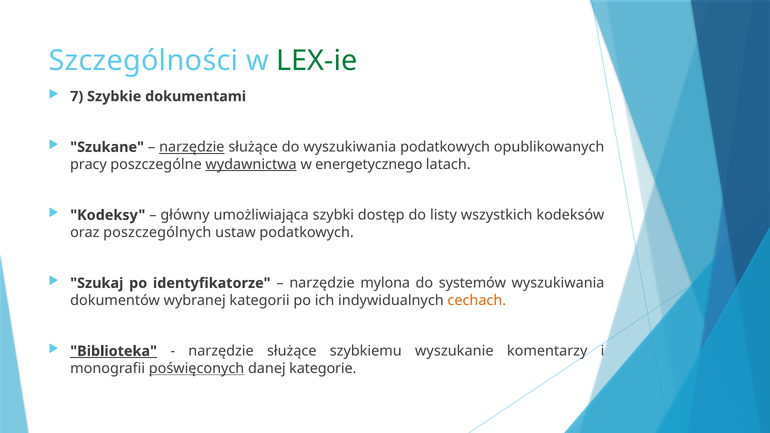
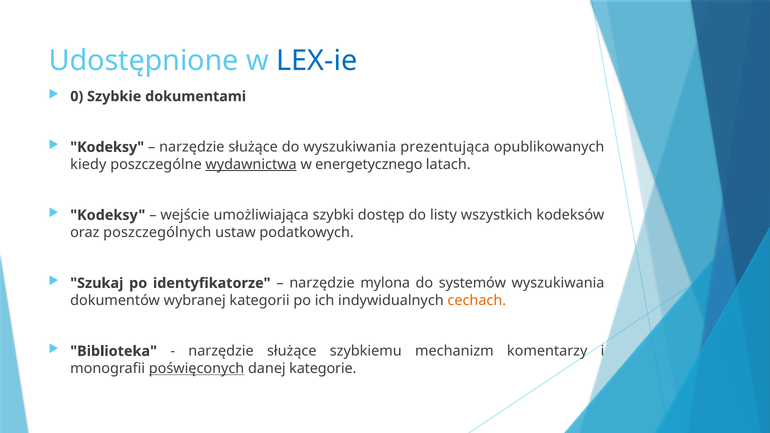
Szczególności: Szczególności -> Udostępnione (144, 61)
LEX-ie colour: green -> blue (317, 61)
7: 7 -> 0 (77, 96)
Szukane: Szukane -> Kodeksy (107, 147)
narzędzie underline: present -> none (192, 147)
wyszukiwania podatkowych: podatkowych -> prezentująca (445, 147)
pracy: pracy -> kiedy (88, 165)
główny: główny -> wejście (185, 215)
Biblioteka underline: present -> none (114, 351)
wyszukanie: wyszukanie -> mechanizm (454, 351)
